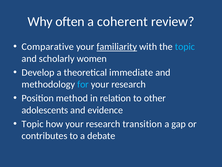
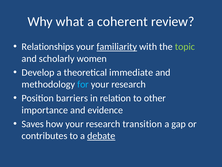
often: often -> what (70, 21)
Comparative: Comparative -> Relationships (48, 47)
topic colour: light blue -> light green (185, 47)
method: method -> barriers (72, 98)
adolescents: adolescents -> importance (45, 110)
Topic: Topic -> Saves (33, 124)
debate underline: none -> present (101, 135)
